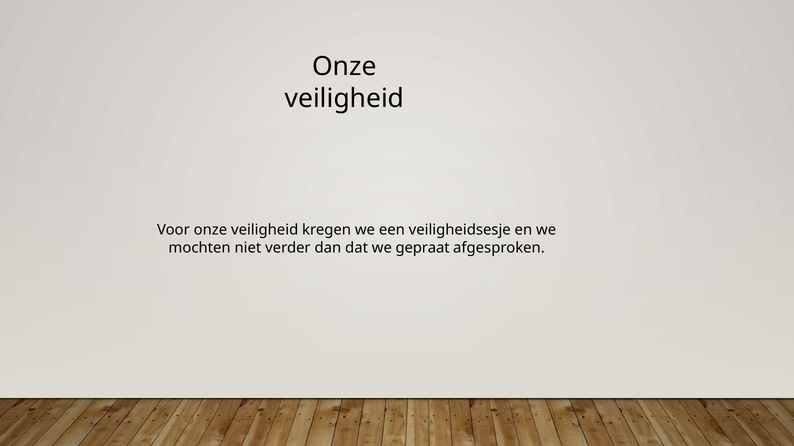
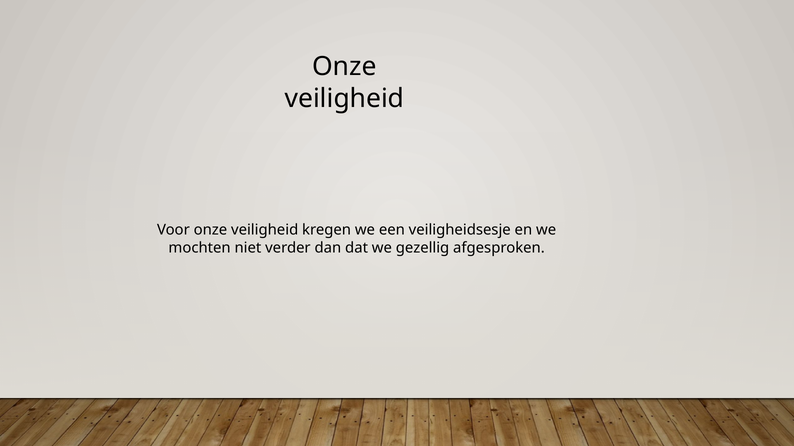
gepraat: gepraat -> gezellig (423, 248)
